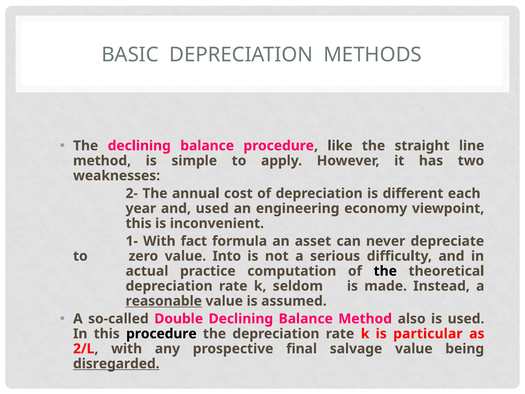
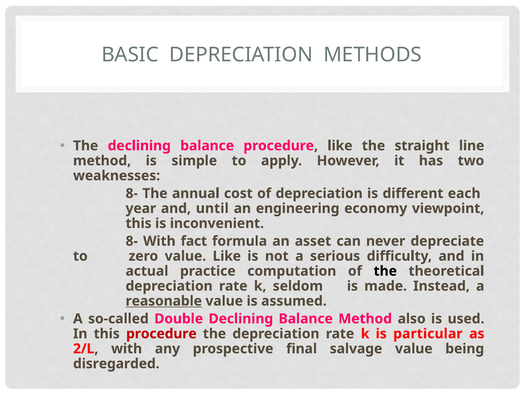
2-: 2- -> 8- (132, 193)
and used: used -> until (212, 208)
1-: 1- -> 8- (132, 241)
value Into: Into -> Like (227, 256)
procedure colour: black -> red (161, 334)
disregarded underline: present -> none (116, 363)
